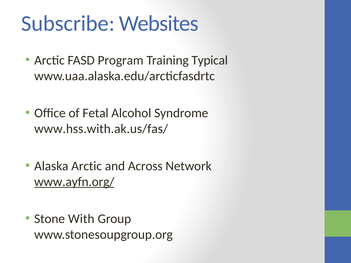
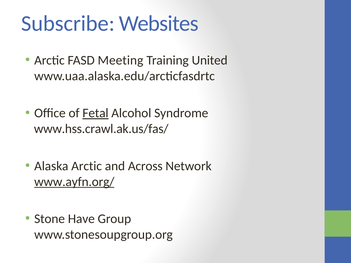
Program: Program -> Meeting (121, 60)
Typical: Typical -> United (210, 60)
Fetal underline: none -> present (95, 113)
www.hss.with.ak.us/fas/: www.hss.with.ak.us/fas/ -> www.hss.crawl.ak.us/fas/ (101, 129)
With: With -> Have (81, 219)
